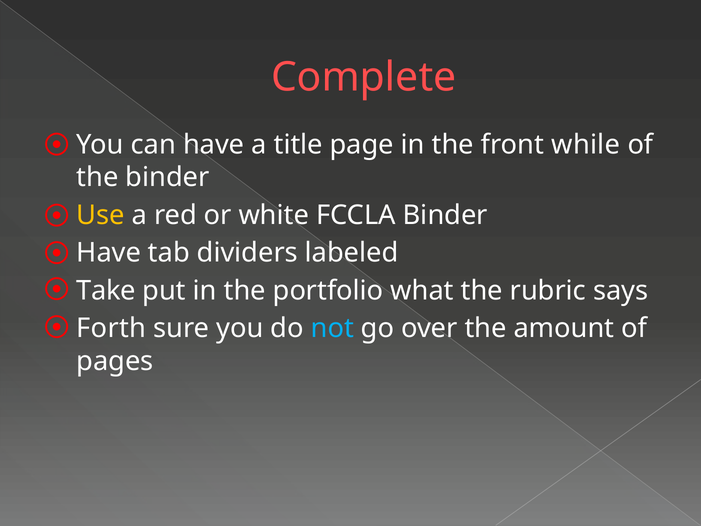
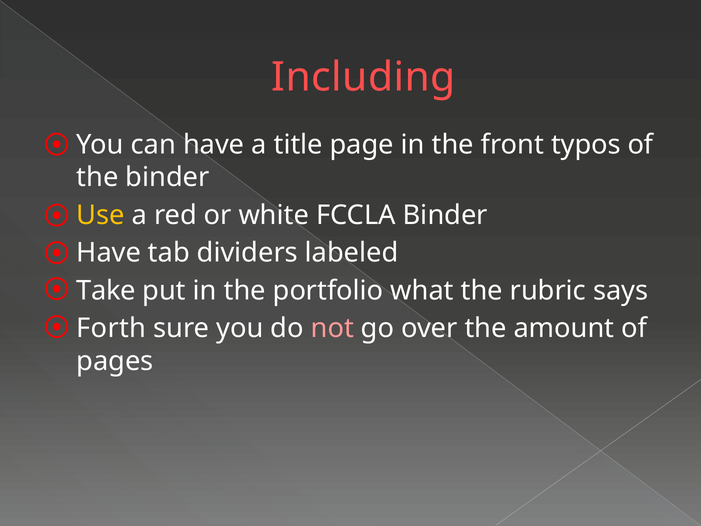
Complete: Complete -> Including (363, 77)
while: while -> typos (586, 144)
not colour: light blue -> pink (332, 328)
